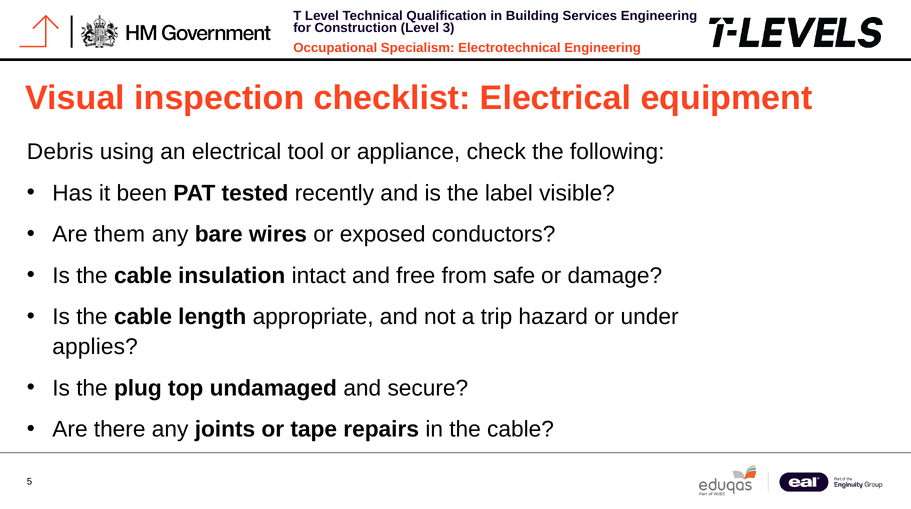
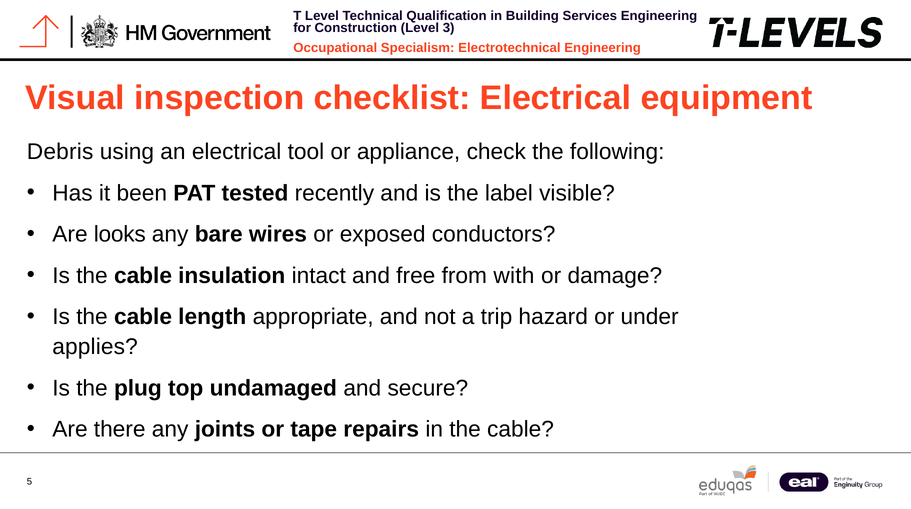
them: them -> looks (120, 234)
safe: safe -> with (514, 276)
